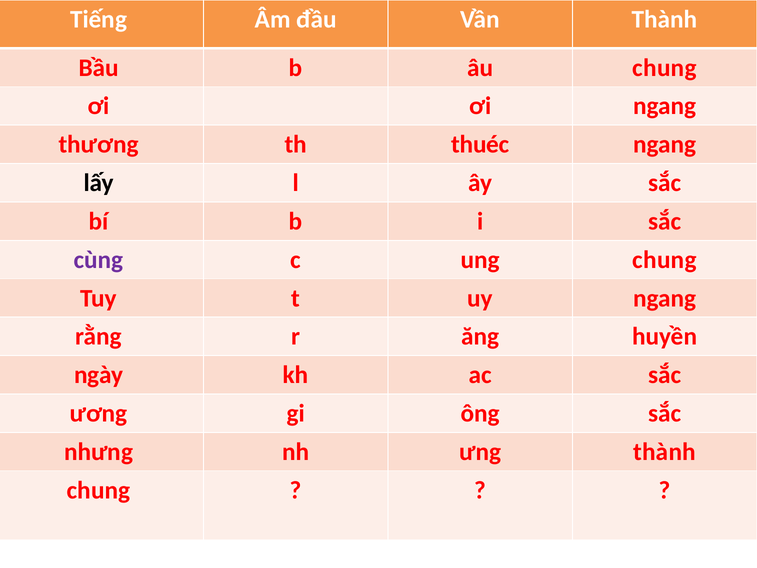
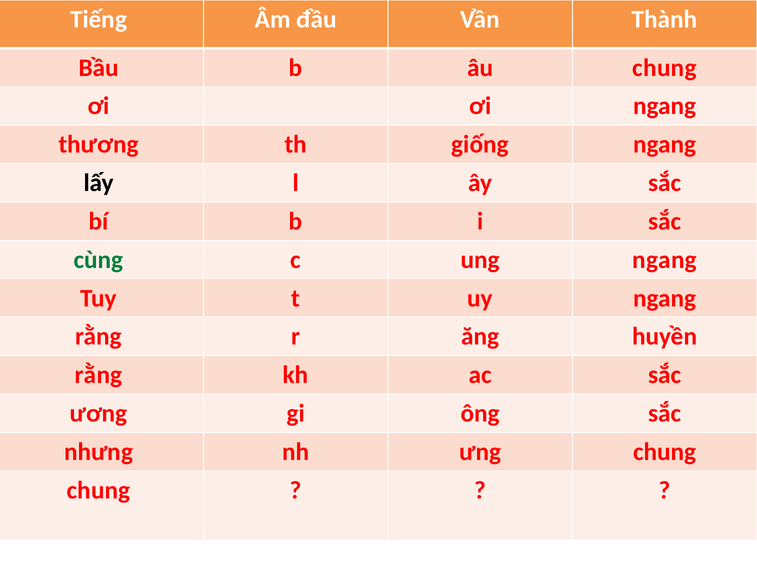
thuéc: thuéc -> giống (480, 145)
cùng colour: purple -> green (99, 260)
ung chung: chung -> ngang (665, 260)
ngày: ngày -> rằng (98, 375)
ưng thành: thành -> chung (665, 452)
